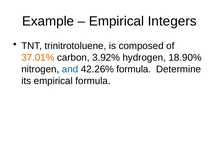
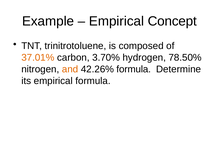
Integers: Integers -> Concept (172, 21)
3.92%: 3.92% -> 3.70% (106, 58)
18.90%: 18.90% -> 78.50% (185, 58)
and colour: blue -> orange (70, 69)
